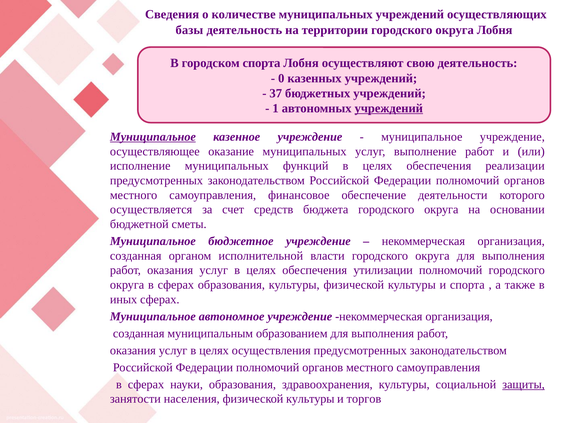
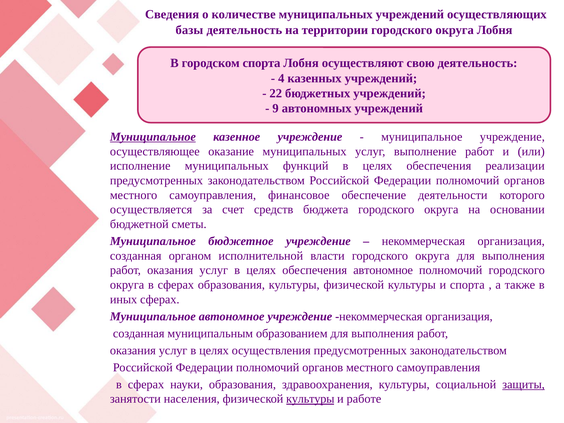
0: 0 -> 4 (281, 78)
37: 37 -> 22 (276, 93)
1: 1 -> 9 (276, 108)
учреждений underline: present -> none (389, 108)
обеспечения утилизации: утилизации -> автономное (383, 270)
культуры underline: none -> present (310, 399)
торгов: торгов -> работе (364, 399)
